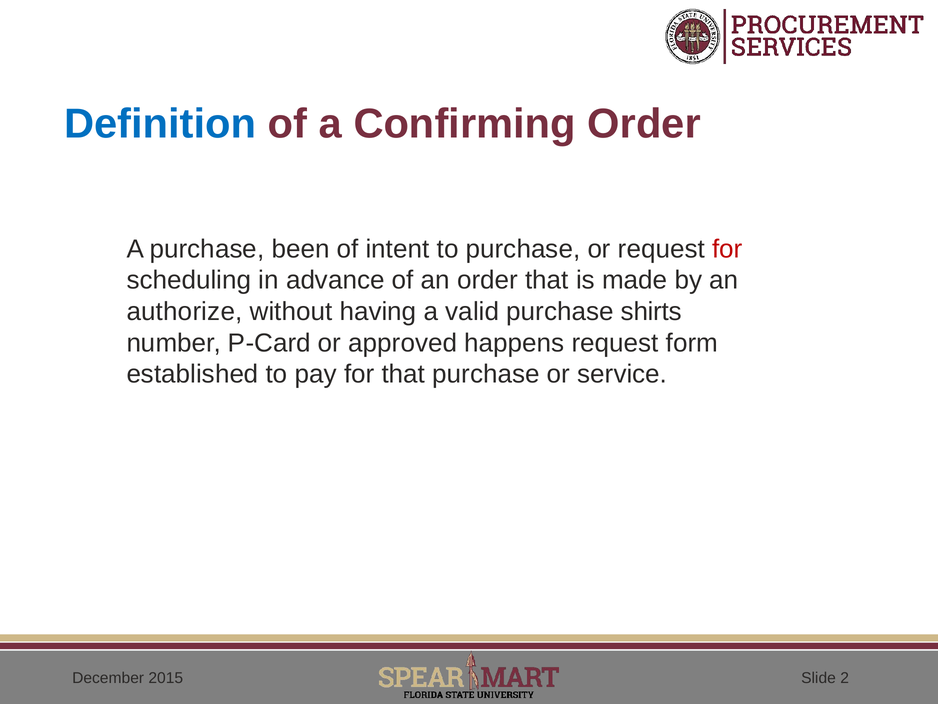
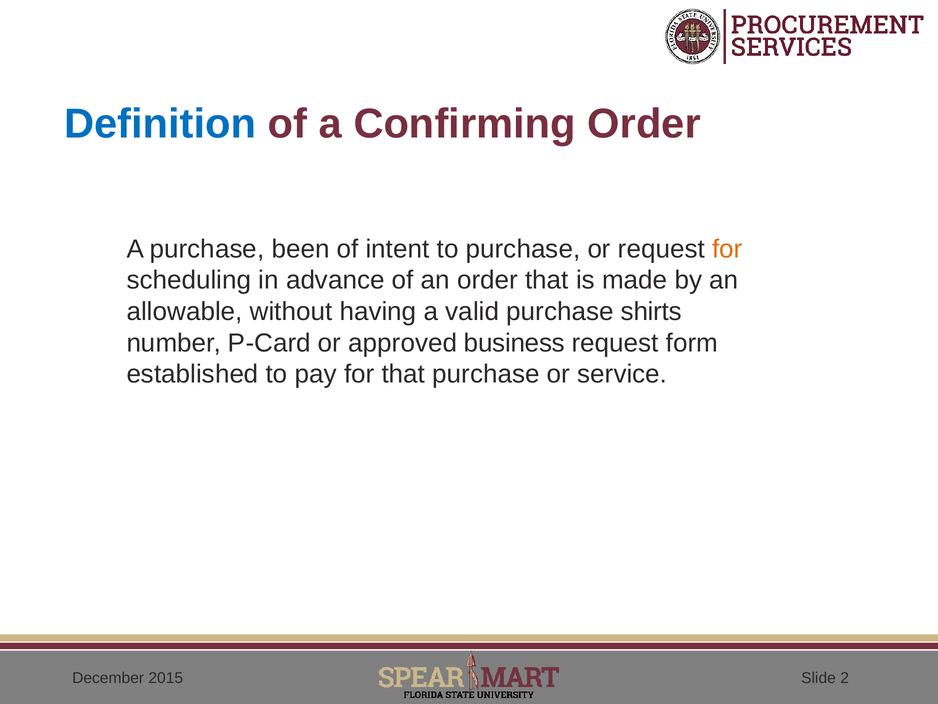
for colour: red -> orange (727, 249)
authorize: authorize -> allowable (185, 311)
happens: happens -> business (514, 343)
